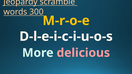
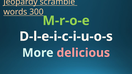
M-r-o-e colour: yellow -> light green (66, 21)
